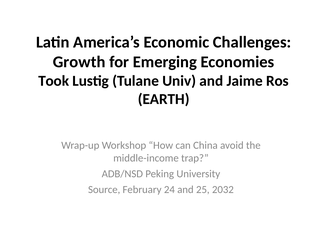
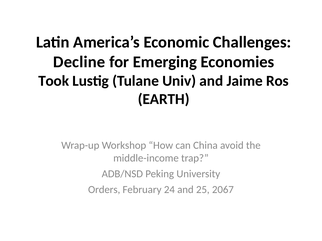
Growth: Growth -> Decline (79, 62)
Source: Source -> Orders (104, 190)
2032: 2032 -> 2067 (223, 190)
